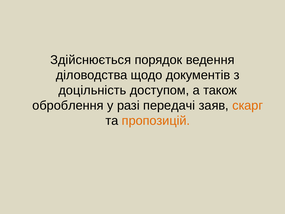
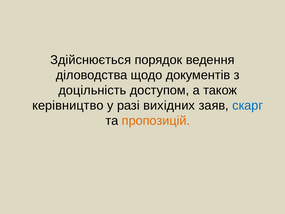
оброблення: оброблення -> керівництво (68, 105)
передачі: передачі -> вихідних (169, 105)
скарг colour: orange -> blue (248, 105)
